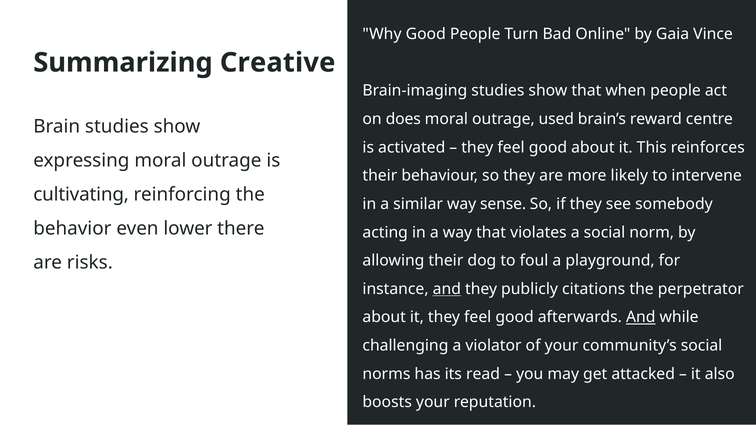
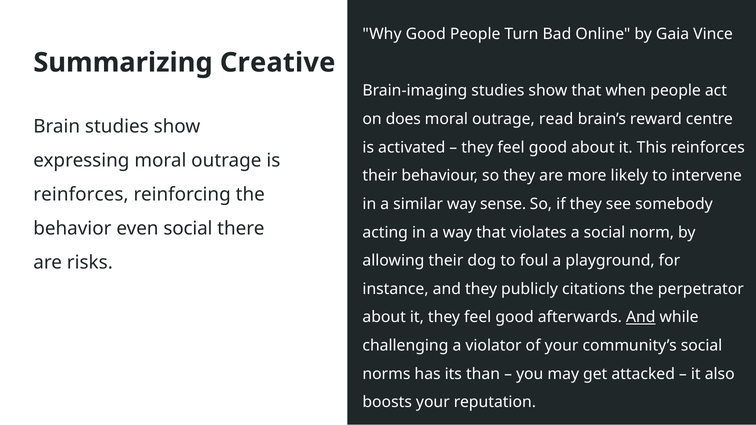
used: used -> read (556, 119)
cultivating: cultivating -> reinforces (81, 195)
even lower: lower -> social (188, 229)
and underline: present -> none (447, 289)
read: read -> than (483, 374)
